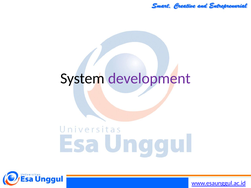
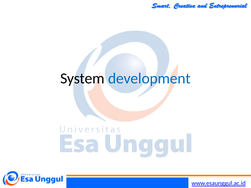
development colour: purple -> blue (149, 79)
